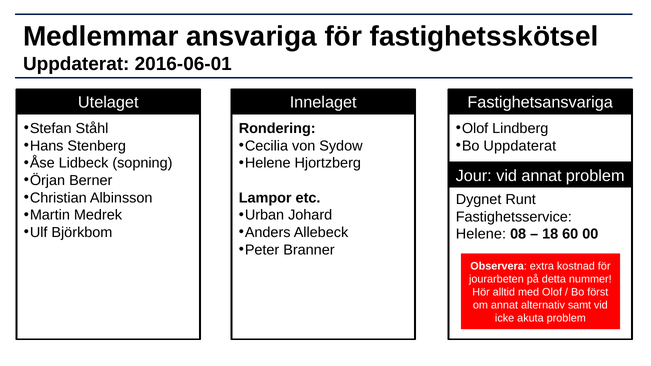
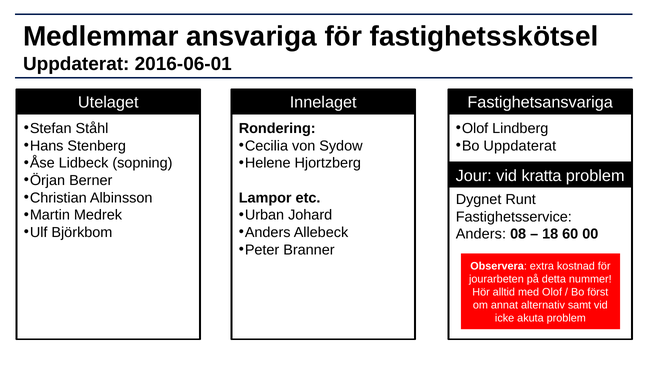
vid annat: annat -> kratta (542, 176)
Helene: Helene -> Anders (481, 234)
